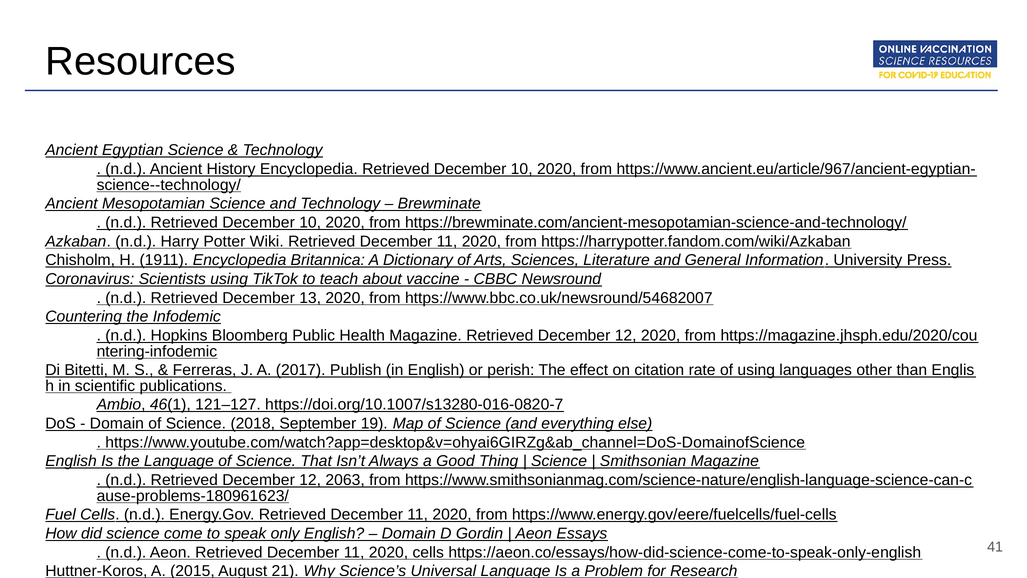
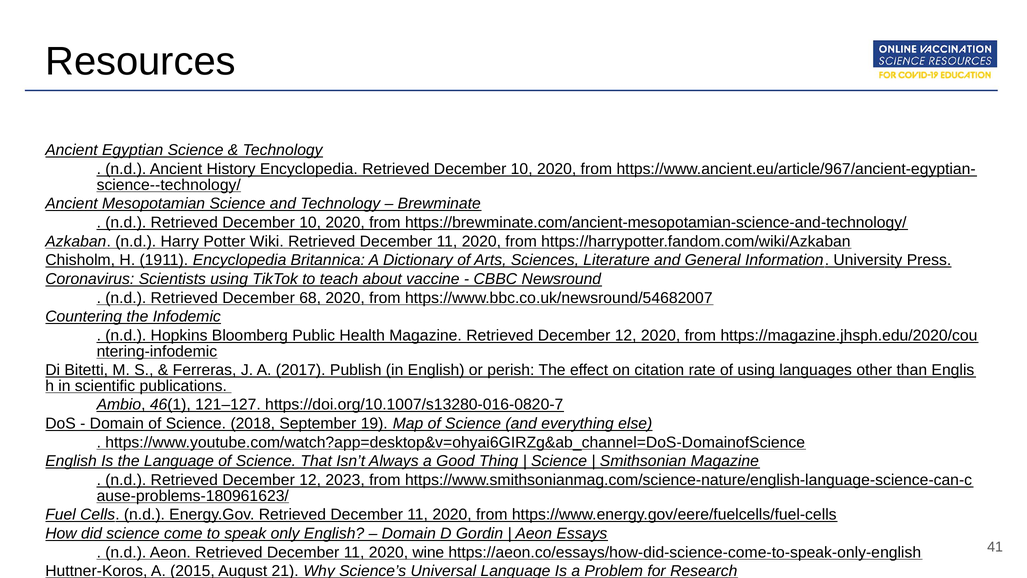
13: 13 -> 68 (310, 298)
2063: 2063 -> 2023 (345, 480)
2020 cells: cells -> wine (428, 552)
